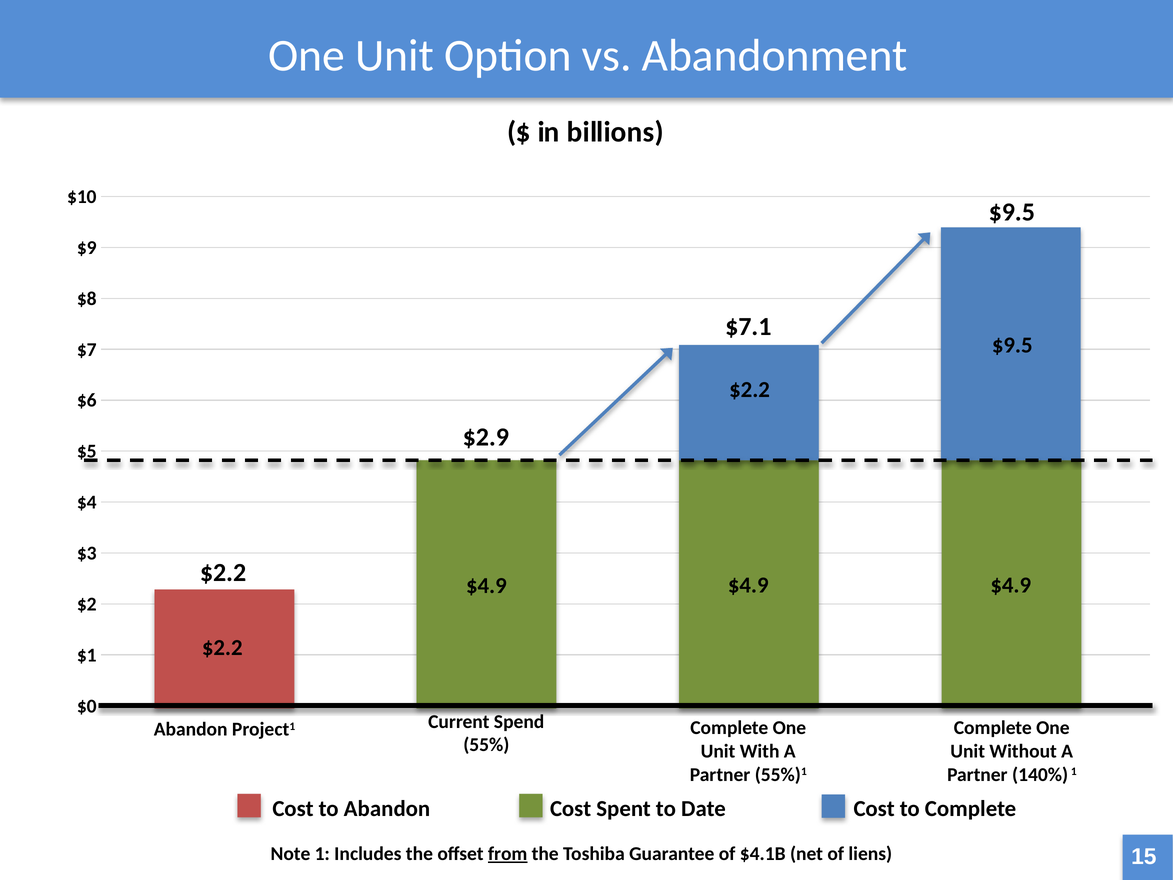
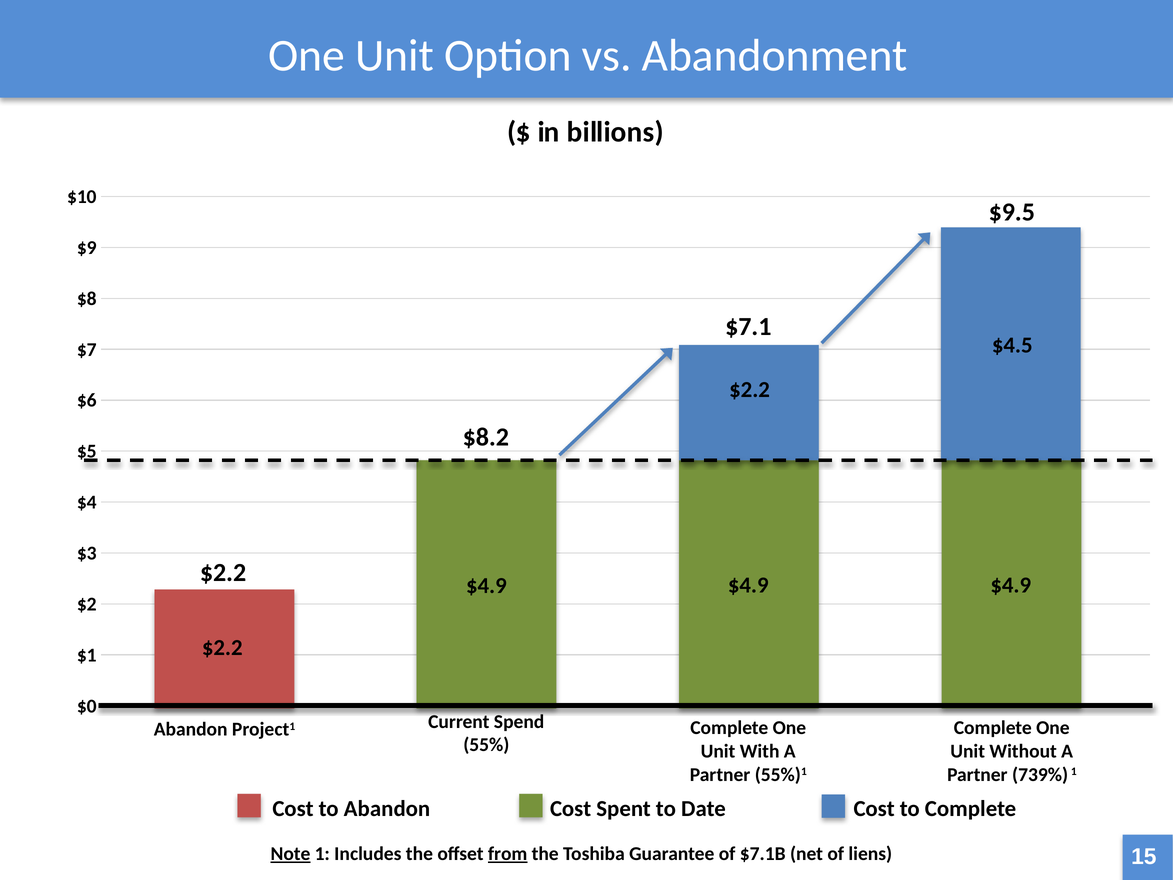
$9.5: $9.5 -> $4.5 (1012, 345)
$2.9: $2.9 -> $8.2 (486, 437)
140%: 140% -> 739% (1040, 774)
Note underline: none -> present (291, 854)
$4.1B: $4.1B -> $7.1B (763, 854)
